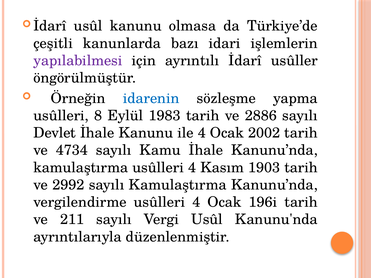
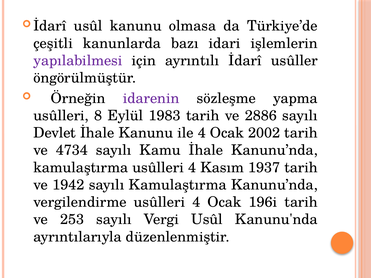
idarenin colour: blue -> purple (151, 98)
1903: 1903 -> 1937 (264, 168)
2992: 2992 -> 1942 (68, 185)
211: 211 -> 253 (72, 220)
